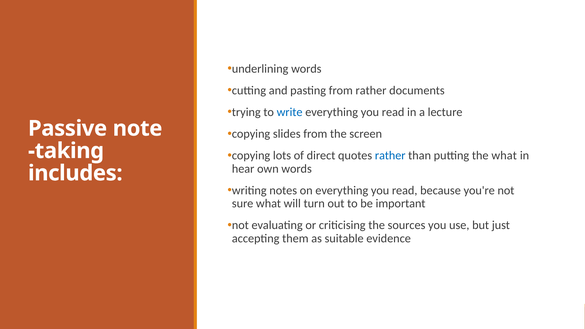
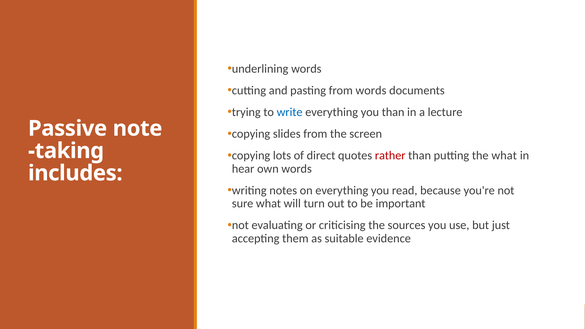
from rather: rather -> words (371, 90)
read: read -> than (393, 112)
rather colour: blue -> red (390, 156)
